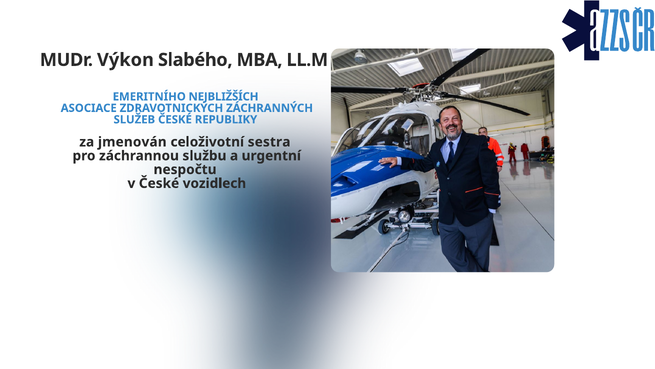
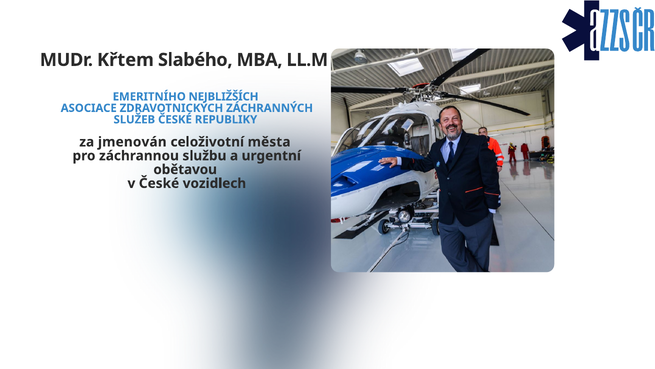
Výkon: Výkon -> Křtem (125, 60)
sestra: sestra -> města (269, 142)
nespočtu: nespočtu -> obětavou (185, 169)
